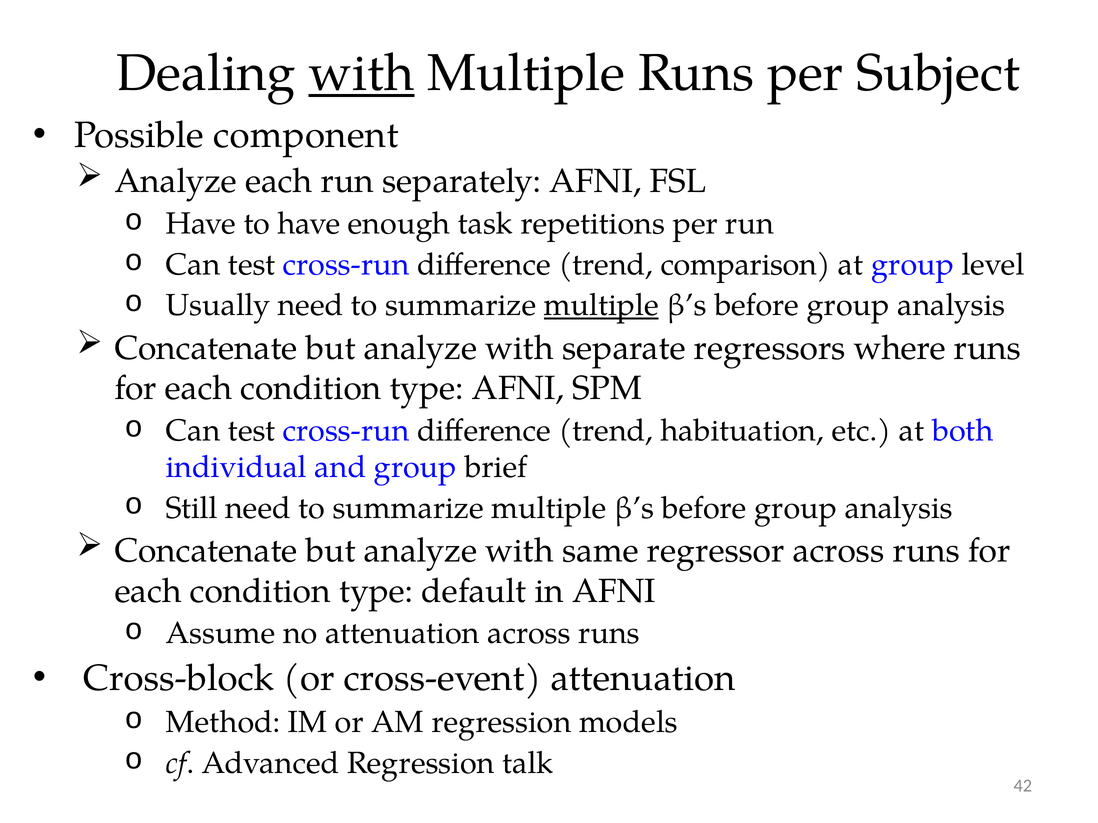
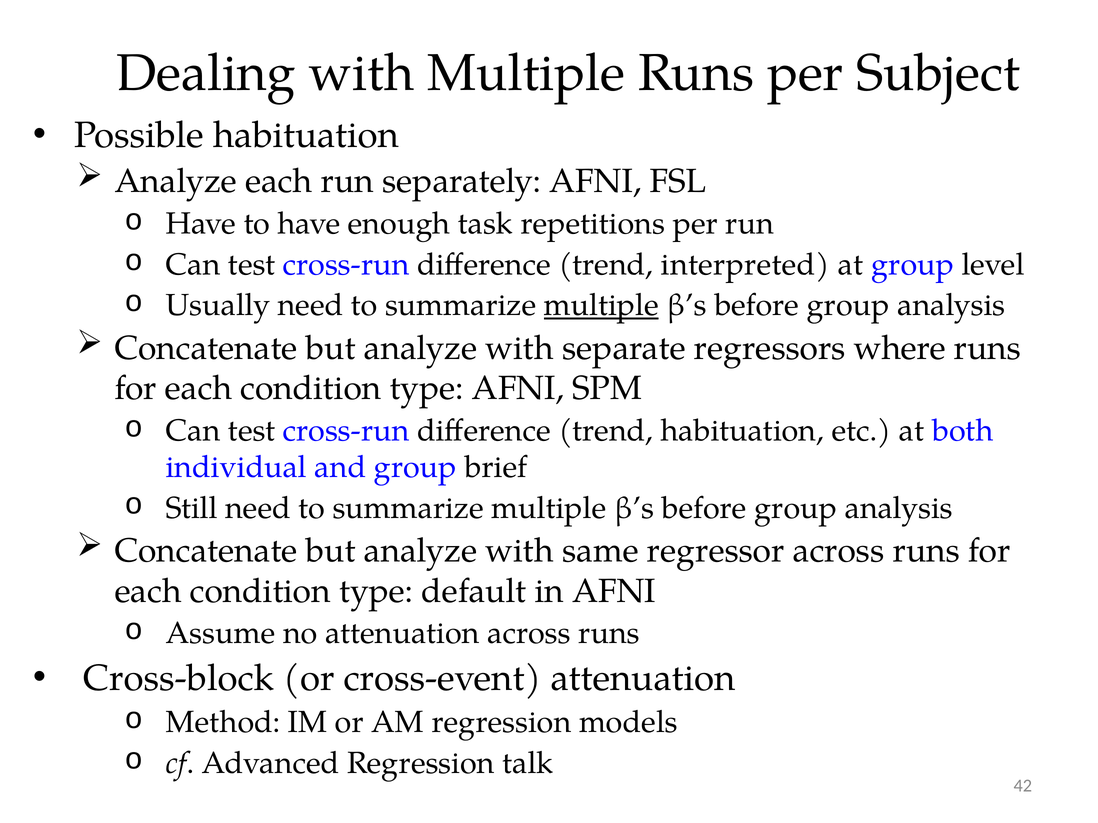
with underline: present -> none (362, 73)
Possible component: component -> habituation (306, 135)
comparison: comparison -> interpreted (745, 265)
